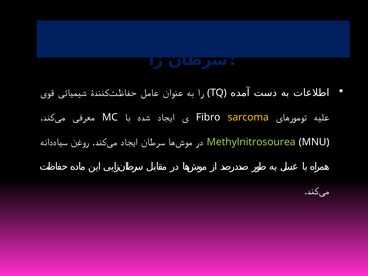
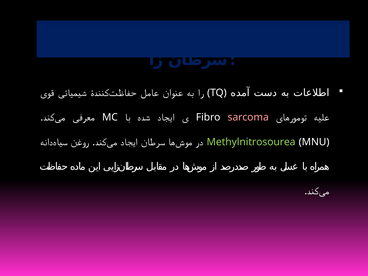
sarcoma colour: yellow -> pink (248, 117)
